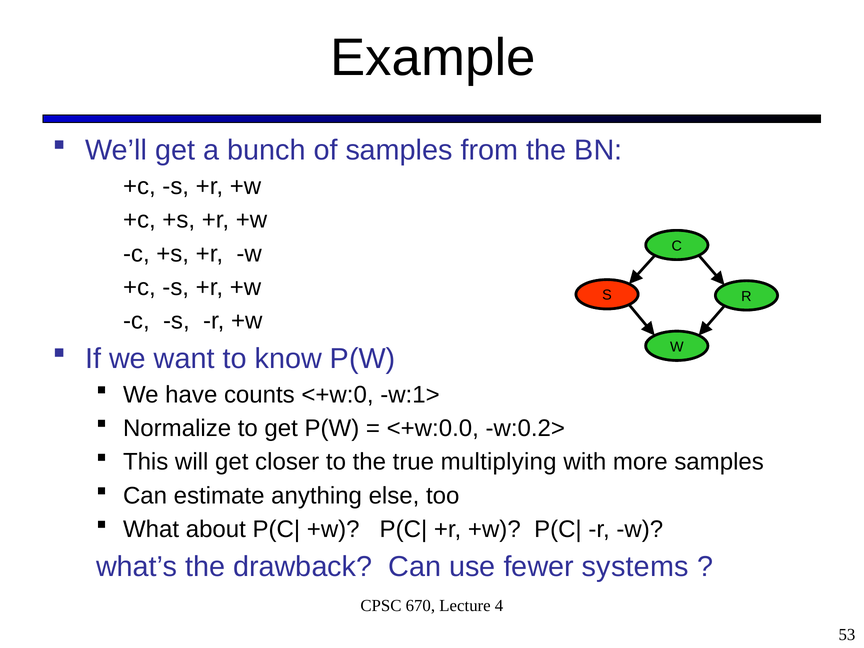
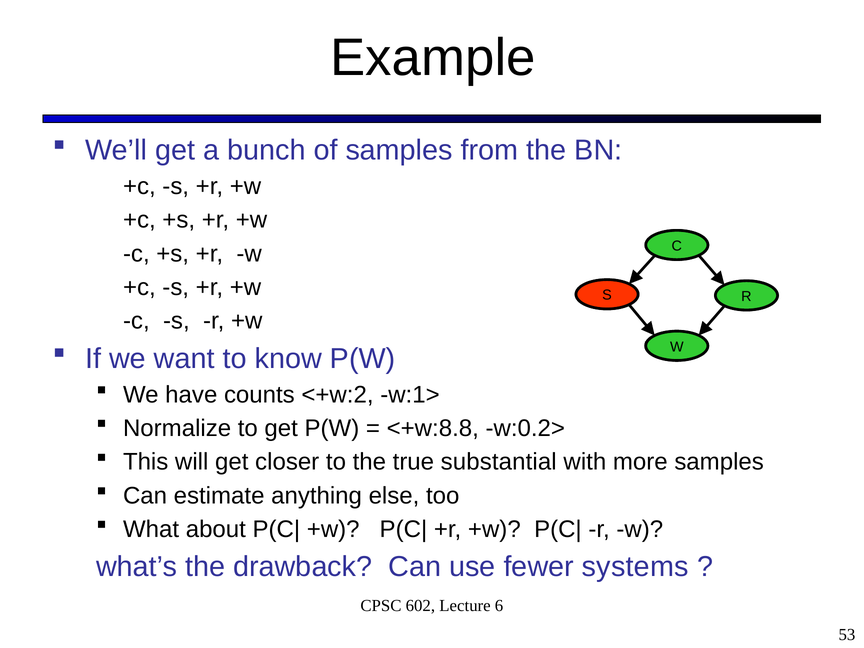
<+w:0: <+w:0 -> <+w:2 (337, 395)
<+w:0.0: <+w:0.0 -> <+w:8.8 (433, 428)
multiplying: multiplying -> substantial (499, 462)
670: 670 -> 602 (420, 606)
4: 4 -> 6 (499, 606)
